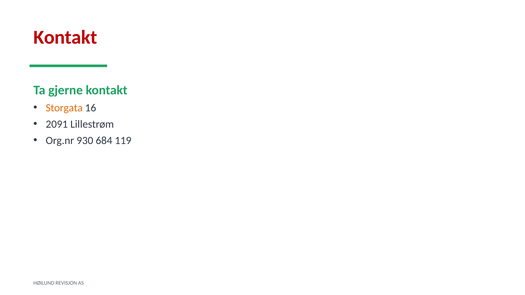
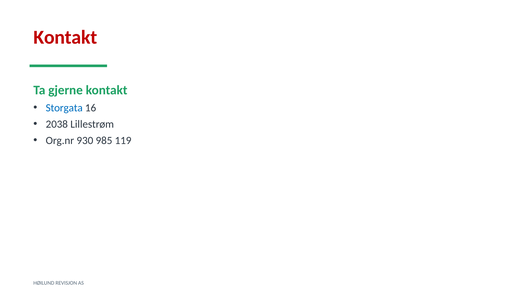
Storgata colour: orange -> blue (64, 108)
2091: 2091 -> 2038 (57, 124)
684: 684 -> 985 (104, 141)
